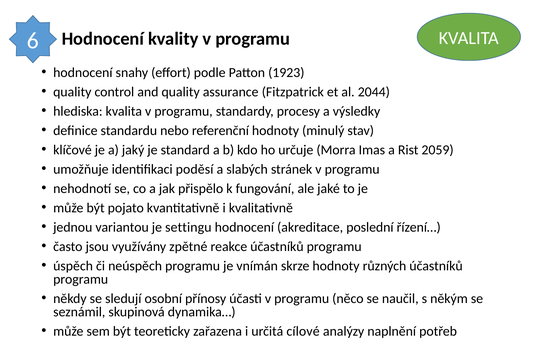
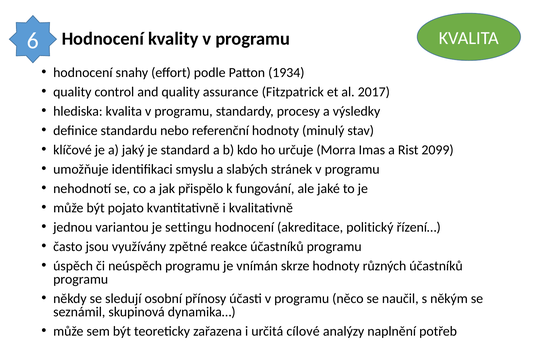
1923: 1923 -> 1934 (286, 72)
2044: 2044 -> 2017 (374, 92)
2059: 2059 -> 2099 (438, 150)
poděsí: poděsí -> smyslu (195, 169)
poslední: poslední -> politický (370, 227)
